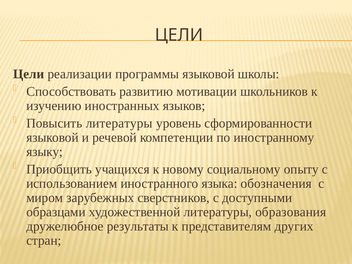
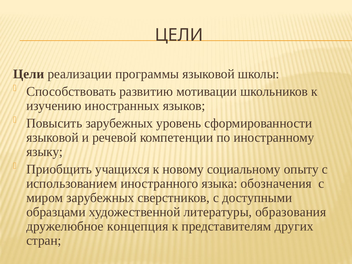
Повысить литературы: литературы -> зарубежных (119, 123)
результаты: результаты -> концепция (138, 226)
